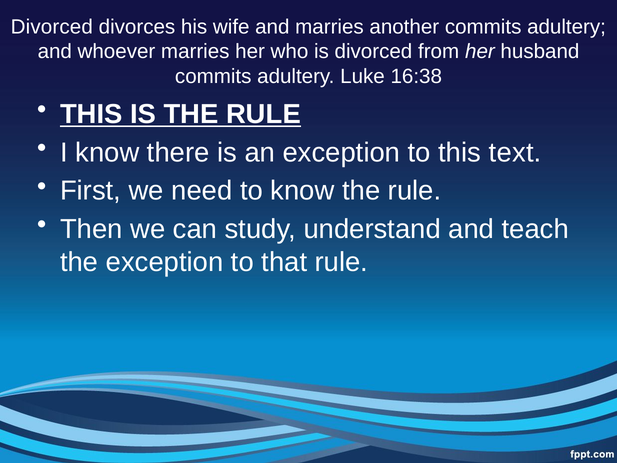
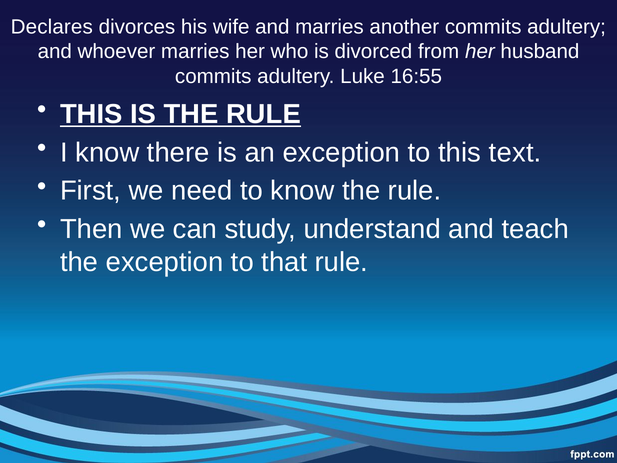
Divorced: Divorced -> Declares (52, 27)
16:38: 16:38 -> 16:55 (416, 76)
